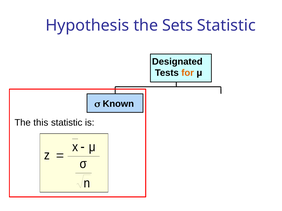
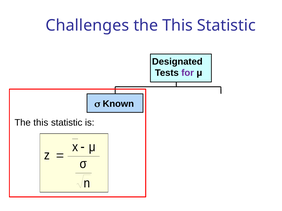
Hypothesis: Hypothesis -> Challenges (87, 25)
Sets: Sets -> This (178, 25)
for colour: orange -> purple (188, 73)
